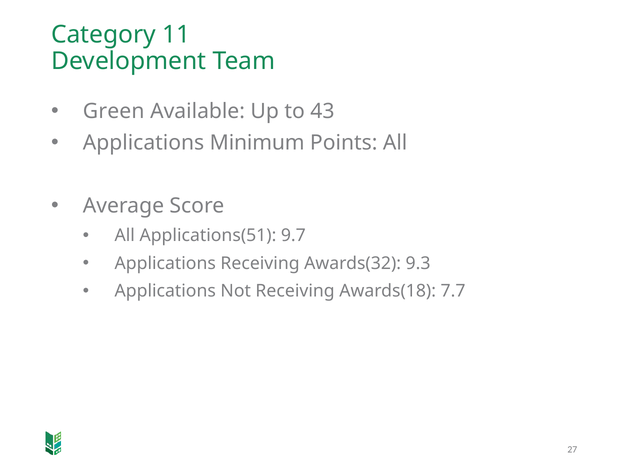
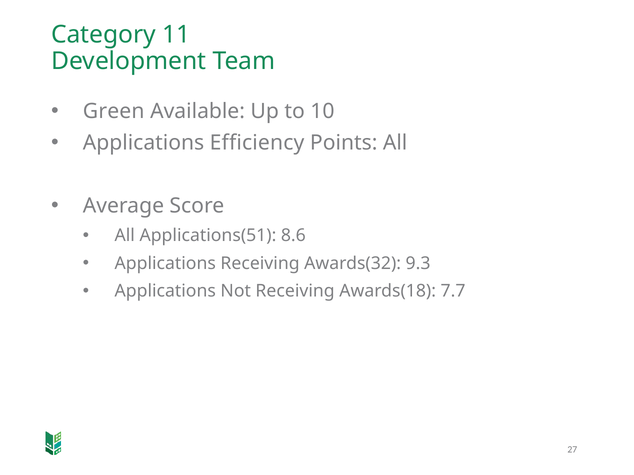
43: 43 -> 10 (322, 111)
Minimum: Minimum -> Efficiency (257, 143)
9.7: 9.7 -> 8.6 (293, 236)
